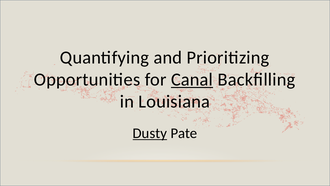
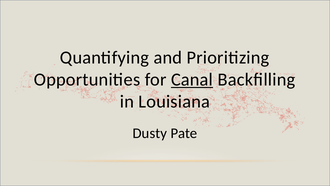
Dusty underline: present -> none (150, 133)
